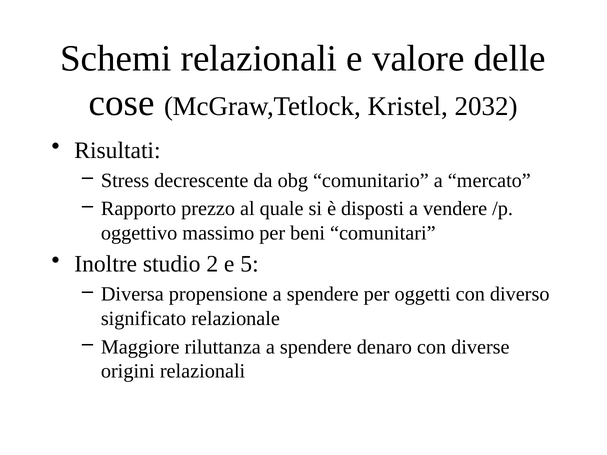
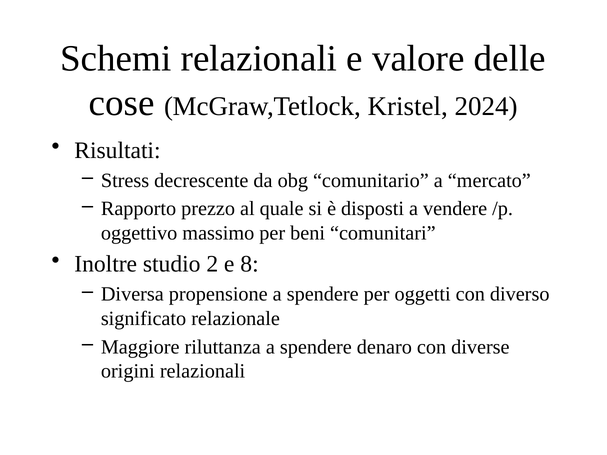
2032: 2032 -> 2024 (486, 107)
5: 5 -> 8 (250, 264)
